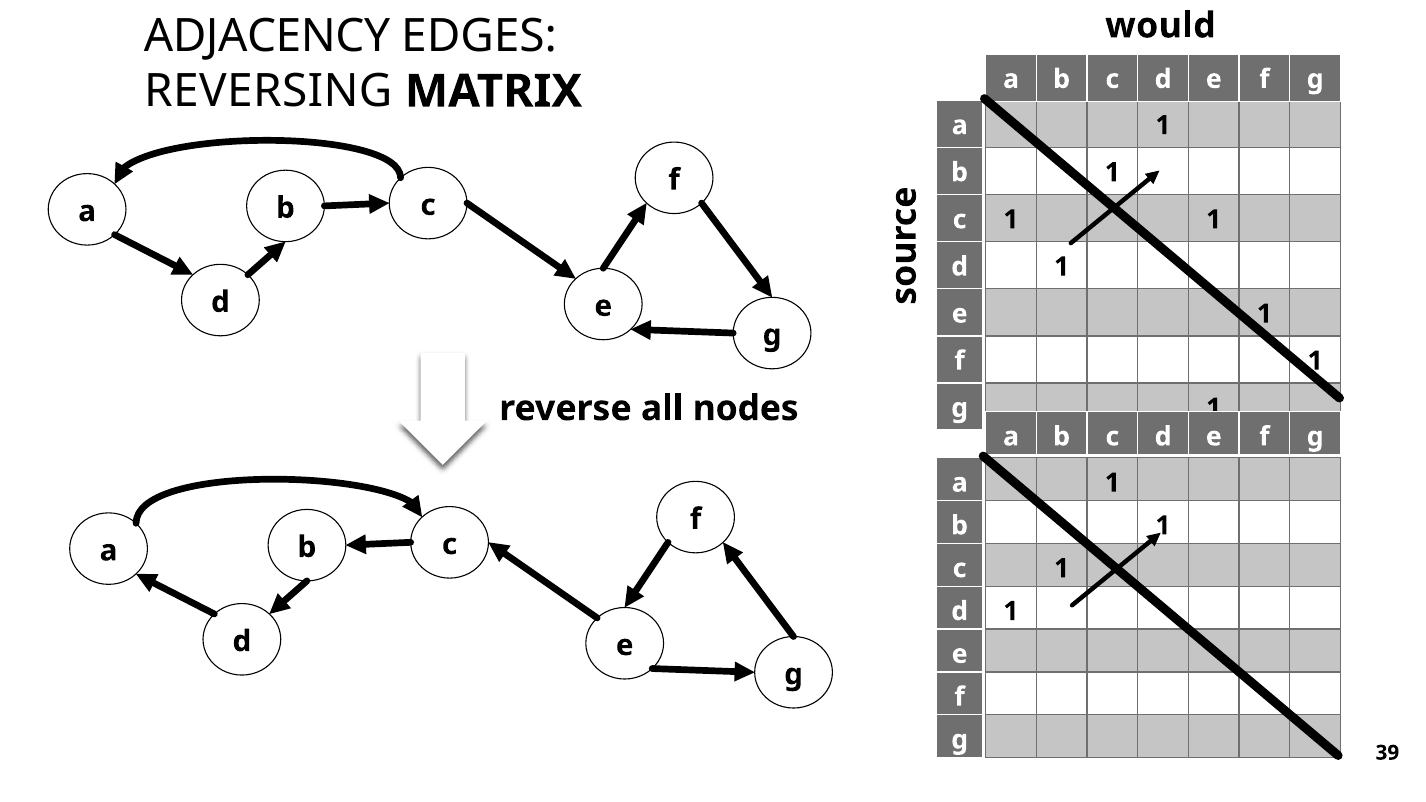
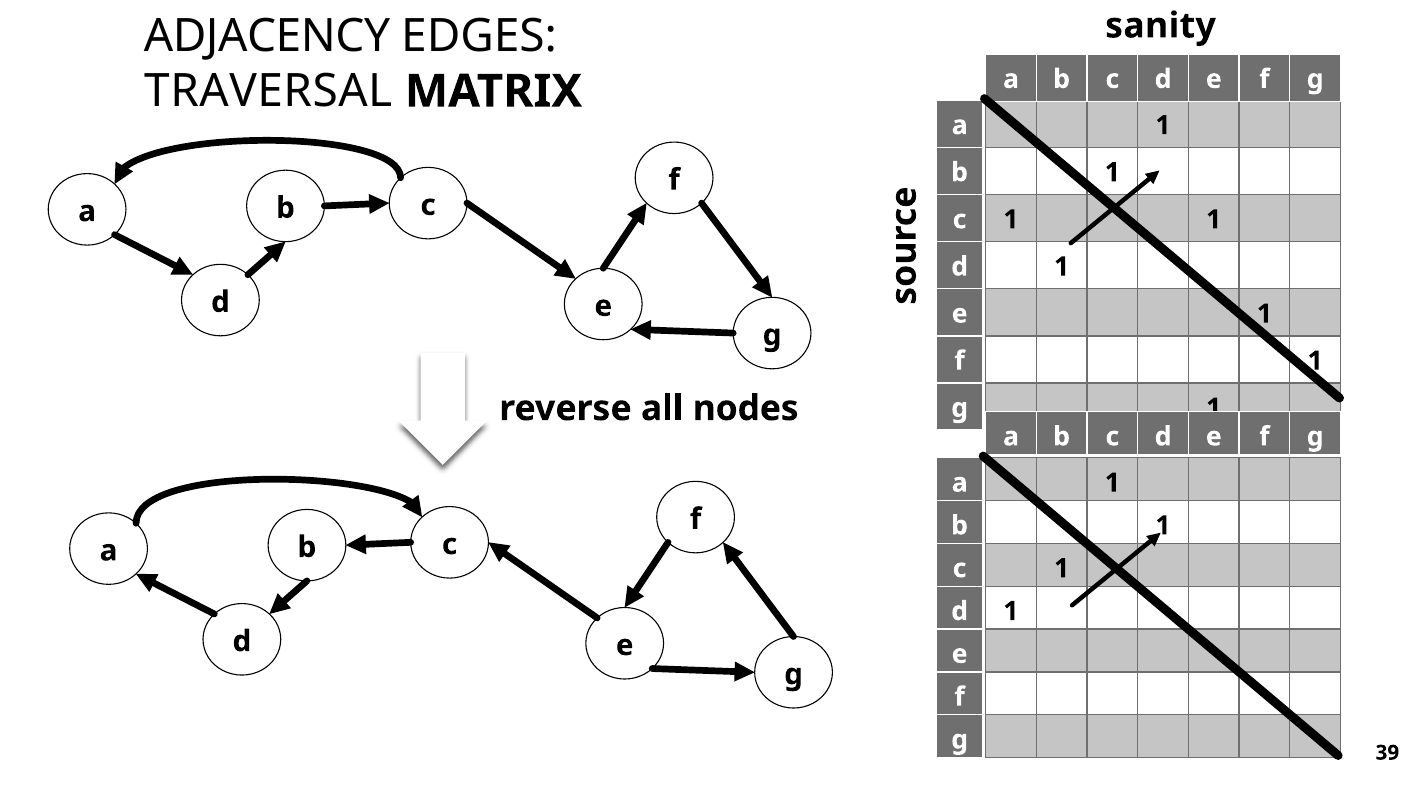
would: would -> sanity (1160, 26)
REVERSING: REVERSING -> TRAVERSAL (268, 91)
